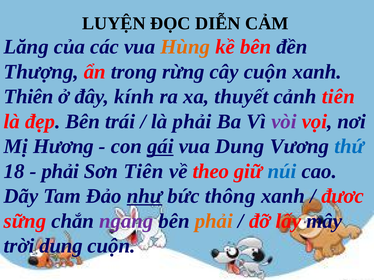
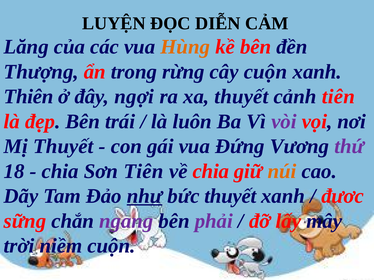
kính: kính -> ngợi (134, 97)
là phải: phải -> luôn (192, 122)
Mị Hương: Hương -> Thuyết (63, 147)
gái underline: present -> none (160, 147)
vua Dung: Dung -> Đứng (240, 147)
thứ colour: blue -> purple (349, 147)
phải: phải -> chia (60, 172)
về theo: theo -> chia (211, 172)
núi colour: blue -> orange (282, 172)
bức thông: thông -> thuyết (230, 196)
phải colour: orange -> purple (214, 221)
trời dung: dung -> niềm (61, 246)
